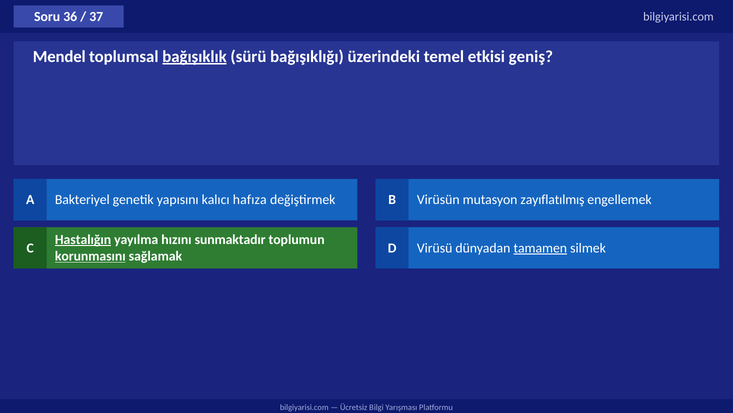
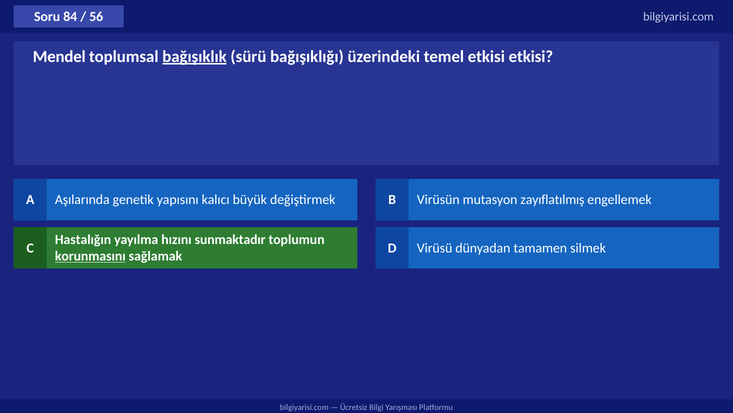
36: 36 -> 84 (70, 17)
37: 37 -> 56 (96, 17)
etkisi geniş: geniş -> etkisi (531, 56)
Bakteriyel: Bakteriyel -> Aşılarında (82, 199)
hafıza: hafıza -> büyük (250, 199)
Hastalığın underline: present -> none (83, 239)
tamamen underline: present -> none (540, 248)
